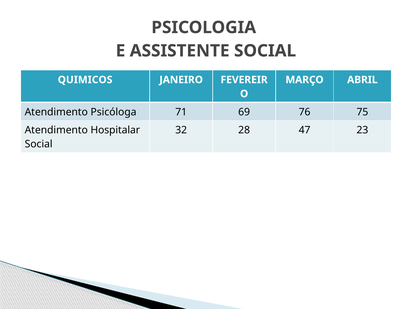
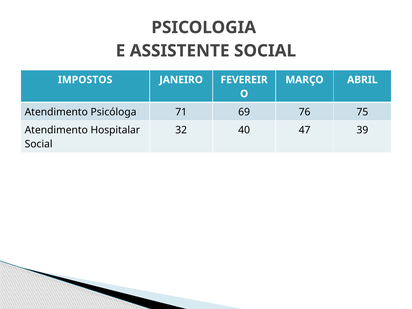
QUIMICOS: QUIMICOS -> IMPOSTOS (85, 80)
28: 28 -> 40 (244, 130)
23: 23 -> 39 (362, 130)
